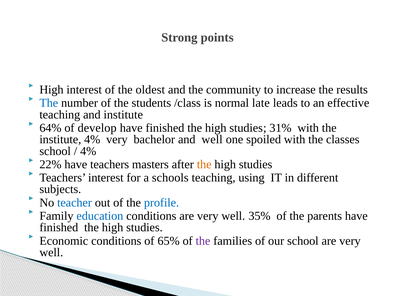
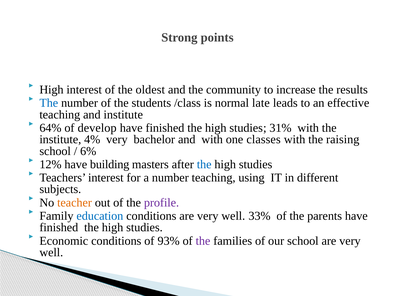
and well: well -> with (212, 140)
spoiled: spoiled -> classes (264, 140)
classes: classes -> raising (343, 140)
4%: 4% -> 6% (88, 151)
22%: 22% -> 12% (50, 164)
have teachers: teachers -> building (110, 164)
the colour: orange -> blue (204, 164)
a schools: schools -> number (170, 178)
teacher colour: blue -> orange (75, 203)
profile colour: blue -> purple (162, 203)
35%: 35% -> 33% (260, 216)
65%: 65% -> 93% (169, 241)
